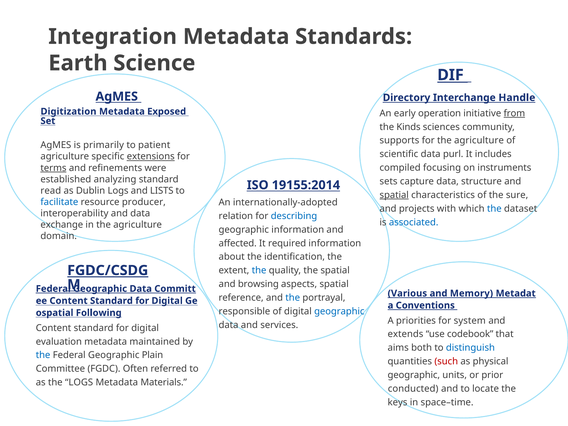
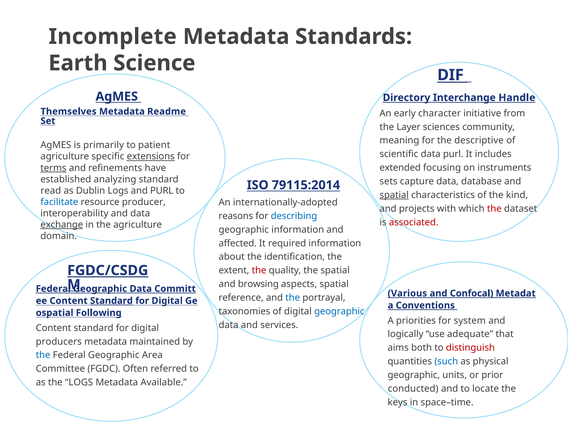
Integration: Integration -> Incomplete (113, 37)
Digitization: Digitization -> Themselves (69, 111)
Exposed: Exposed -> Readme (167, 111)
operation: operation -> character (439, 113)
from underline: present -> none (514, 113)
Kinds: Kinds -> Layer (408, 127)
supports: supports -> meaning (399, 141)
for the agriculture: agriculture -> descriptive (479, 141)
compiled: compiled -> extended (400, 168)
were: were -> have (155, 168)
structure: structure -> database (481, 181)
19155:2014: 19155:2014 -> 79115:2014 (306, 185)
and LISTS: LISTS -> PURL (162, 191)
sure: sure -> kind (517, 195)
the colour: blue -> red (494, 209)
relation: relation -> reasons (236, 216)
associated colour: blue -> red (414, 222)
exchange underline: none -> present (62, 225)
the colour: blue -> red (259, 270)
Memory: Memory -> Confocal (472, 293)
Standard underline: none -> present (111, 301)
responsible: responsible -> taxonomies (244, 311)
extends: extends -> logically (406, 334)
codebook: codebook -> adequate (470, 334)
evaluation: evaluation -> producers (59, 342)
distinguish colour: blue -> red (470, 348)
Plain: Plain -> Area (152, 355)
such colour: red -> blue (446, 361)
Materials: Materials -> Available (164, 382)
